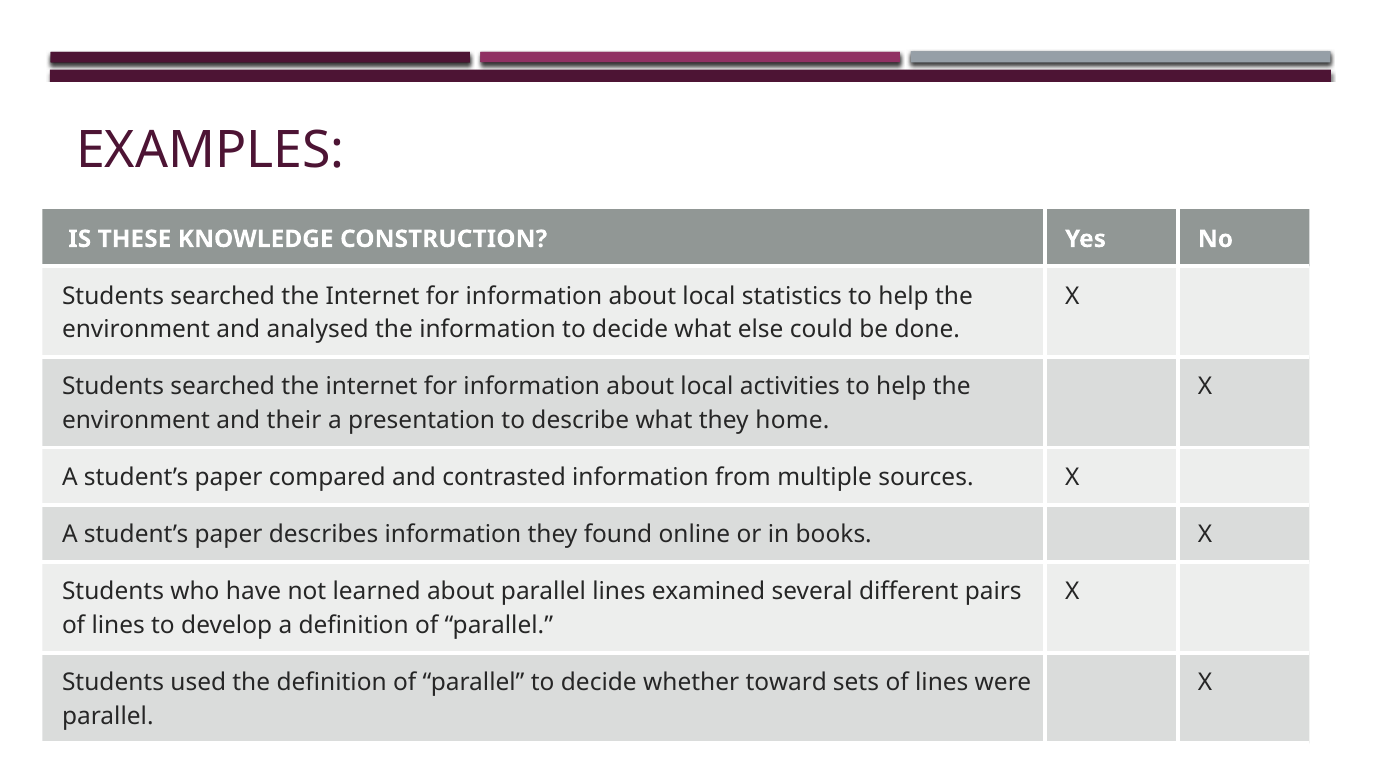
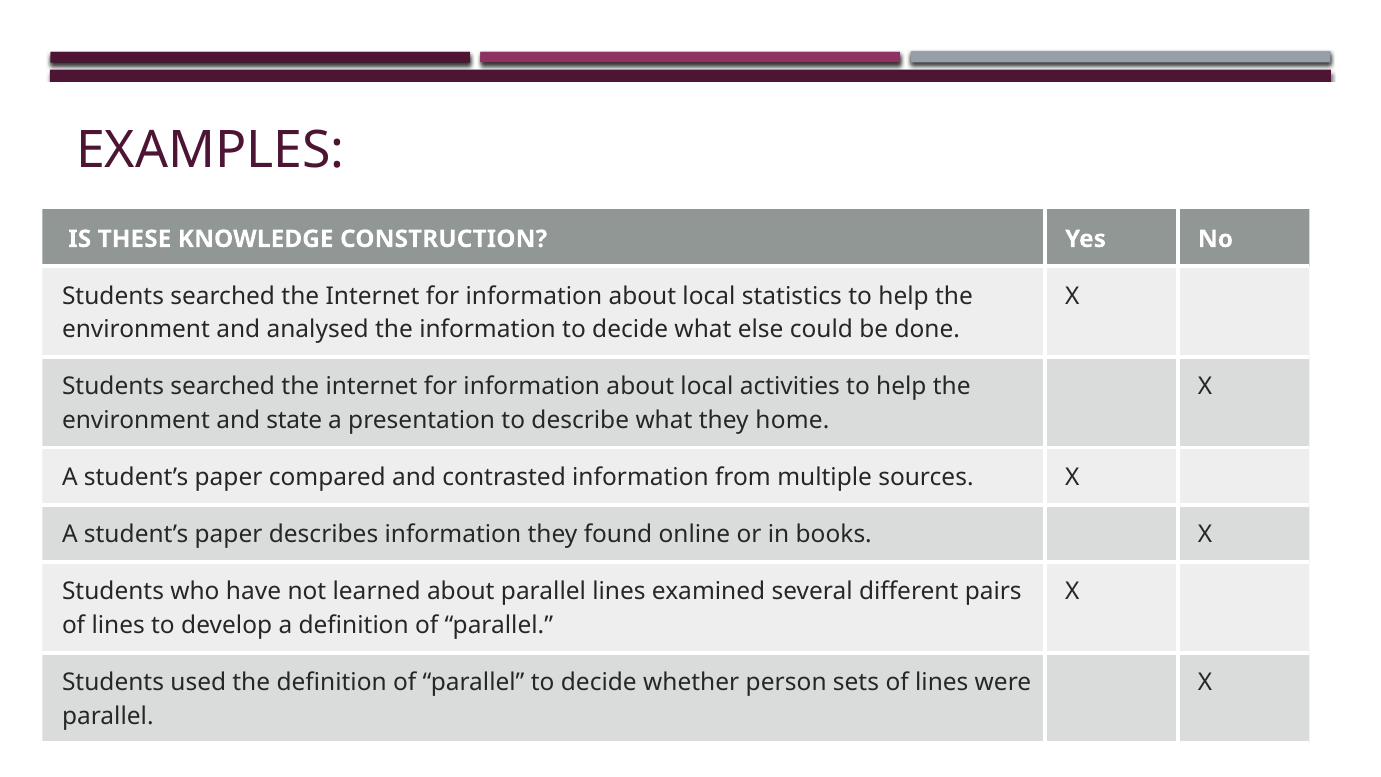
their: their -> state (294, 420)
toward: toward -> person (786, 682)
